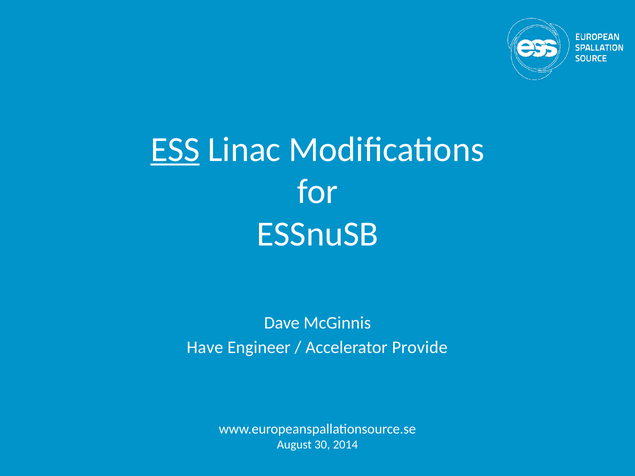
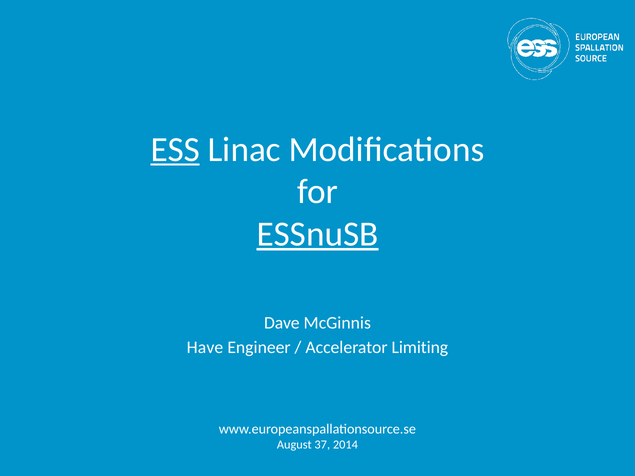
ESSnuSB underline: none -> present (318, 234)
Provide: Provide -> Limiting (420, 348)
30: 30 -> 37 (322, 445)
